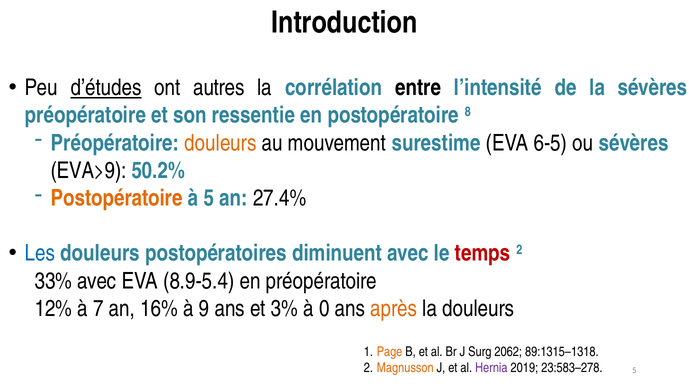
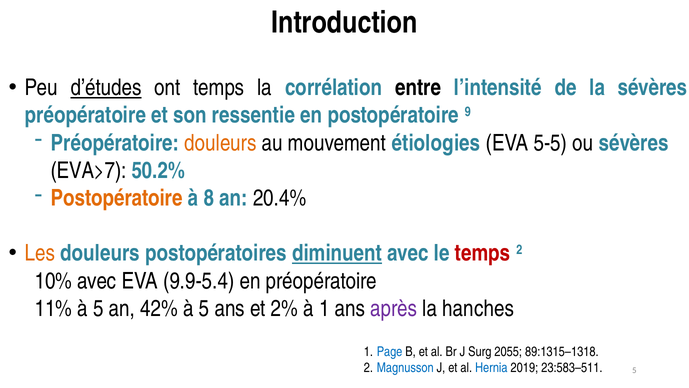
ont autres: autres -> temps (219, 88)
8: 8 -> 9 (468, 112)
surestime: surestime -> étiologies (436, 143)
6-5: 6-5 -> 5-5 (550, 143)
EVA>9: EVA>9 -> EVA>7 (89, 170)
à 5: 5 -> 8 (209, 198)
27.4%: 27.4% -> 20.4% (280, 198)
Les colour: blue -> orange (40, 253)
diminuent underline: none -> present (337, 253)
33%: 33% -> 10% (53, 281)
8.9-5.4: 8.9-5.4 -> 9.9-5.4 (199, 281)
12%: 12% -> 11% (53, 308)
7: 7 -> 5 (98, 308)
16%: 16% -> 42% (159, 308)
9: 9 -> 5 (204, 308)
3%: 3% -> 2% (284, 308)
à 0: 0 -> 1 (324, 308)
après colour: orange -> purple (394, 308)
la douleurs: douleurs -> hanches (478, 308)
Page colour: orange -> blue (390, 351)
2062: 2062 -> 2055 (508, 351)
Magnusson colour: orange -> blue (405, 368)
Hernia colour: purple -> blue (491, 368)
23:583–278: 23:583–278 -> 23:583–511 (572, 368)
